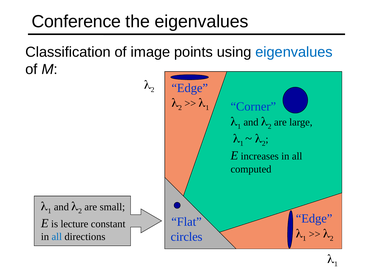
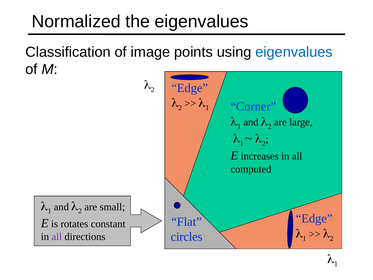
Conference: Conference -> Normalized (76, 21)
lecture: lecture -> rotates (74, 224)
all colour: blue -> purple (57, 237)
